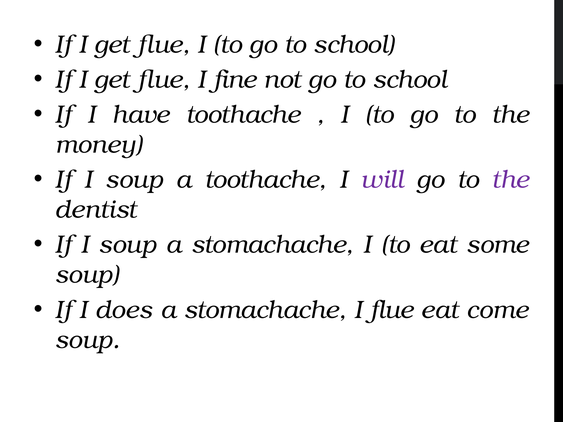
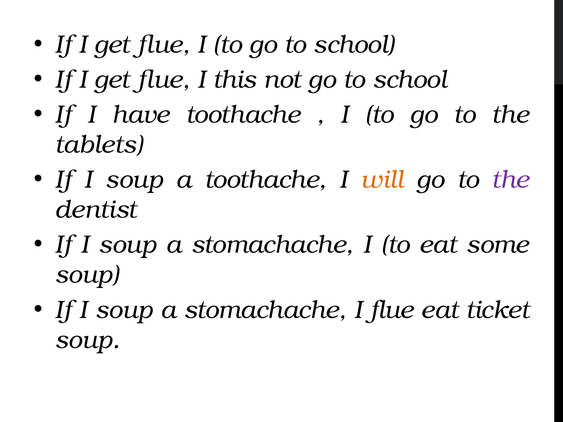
fine: fine -> this (235, 80)
money: money -> tablets (99, 145)
will colour: purple -> orange (382, 180)
does: does -> soup (124, 310)
come: come -> ticket (498, 310)
